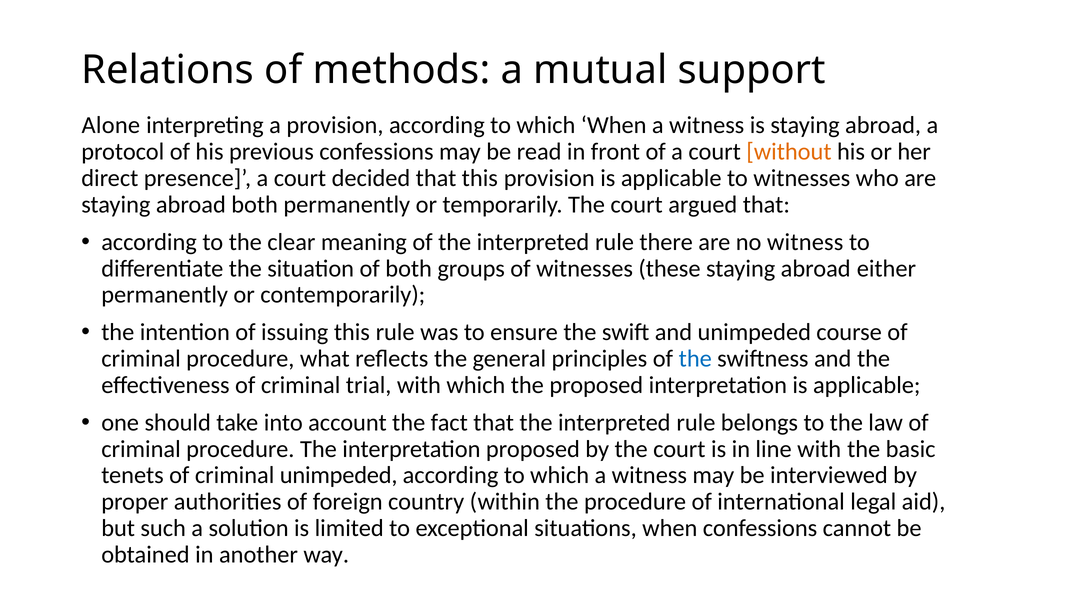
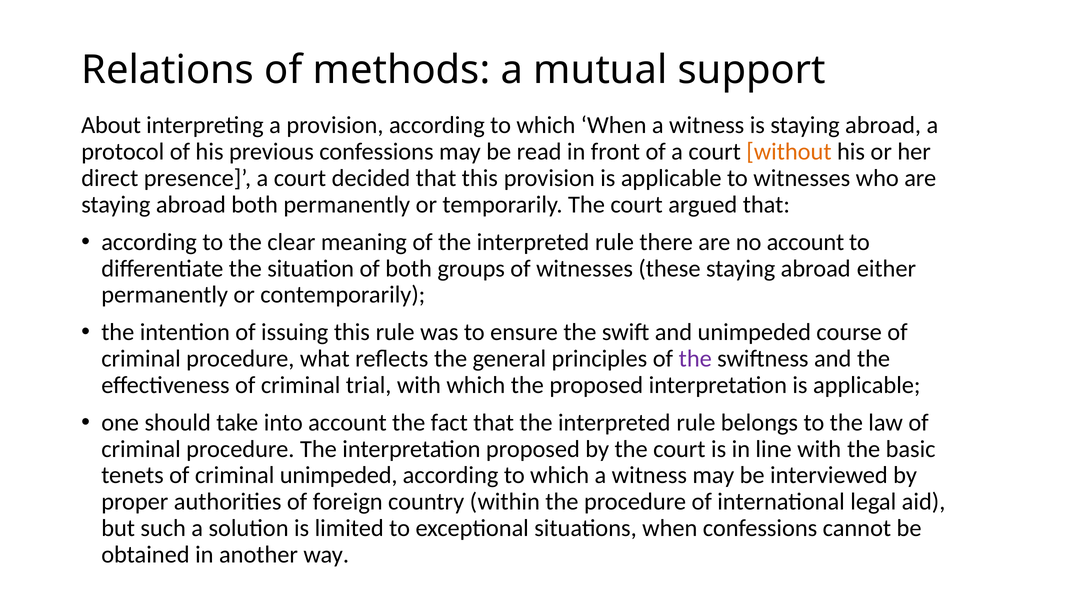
Alone: Alone -> About (111, 125)
no witness: witness -> account (805, 242)
the colour: blue -> purple (695, 359)
